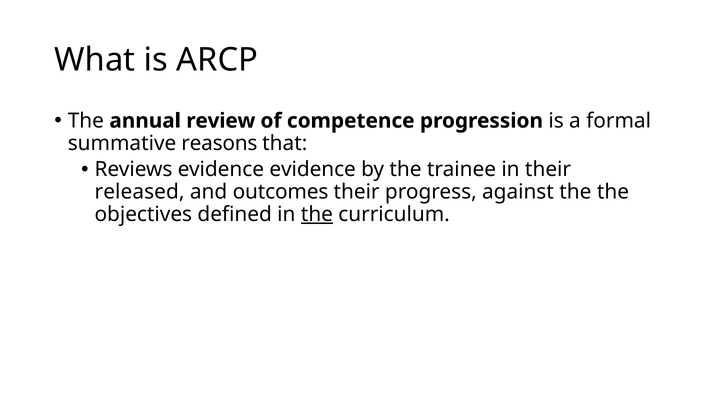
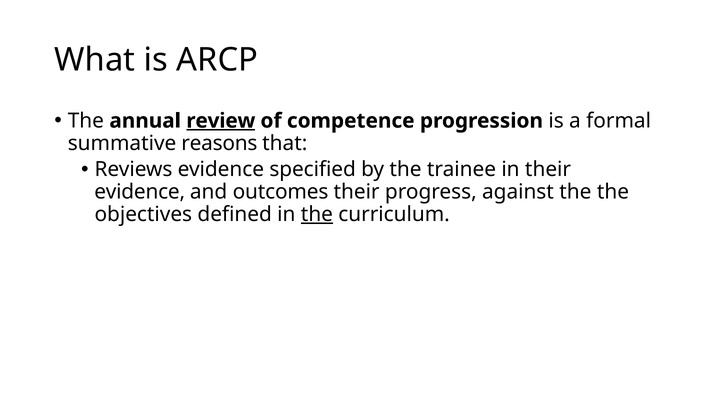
review underline: none -> present (221, 121)
evidence evidence: evidence -> specified (313, 169)
released: released -> evidence (140, 192)
